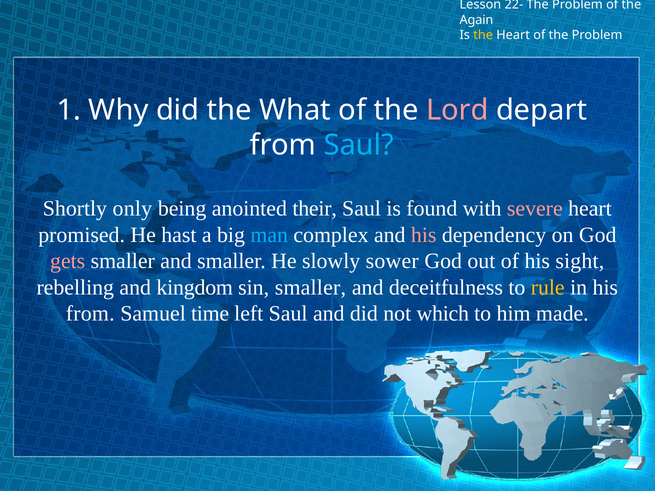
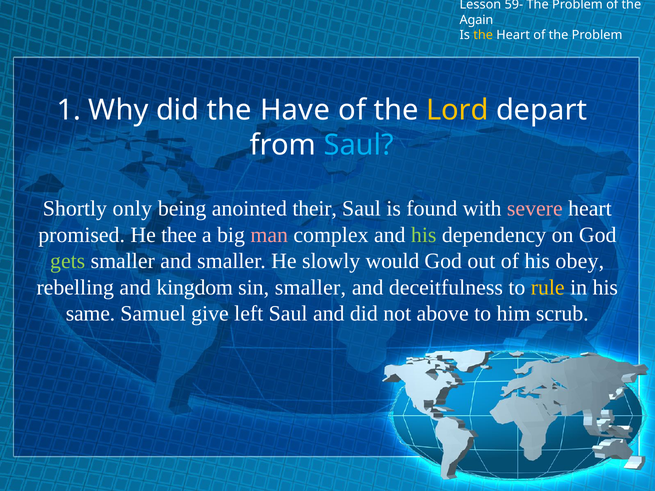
22-: 22- -> 59- (514, 5)
What: What -> Have (295, 110)
Lord colour: pink -> yellow (457, 110)
hast: hast -> thee (179, 235)
man colour: light blue -> pink (269, 235)
his colour: pink -> light green (424, 235)
gets colour: pink -> light green (68, 261)
sower: sower -> would (392, 261)
sight: sight -> obey (580, 261)
from: from -> same (90, 314)
time: time -> give (210, 314)
which: which -> above (443, 314)
made: made -> scrub (562, 314)
